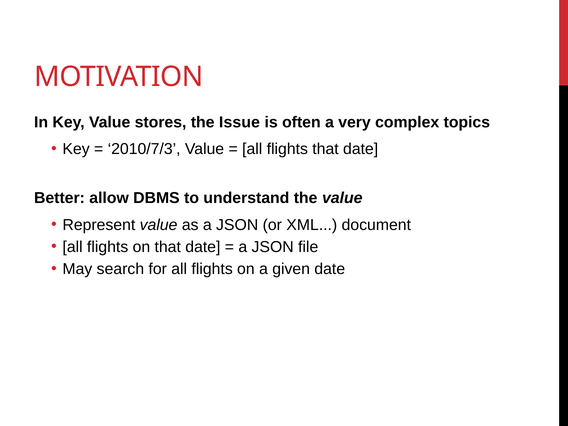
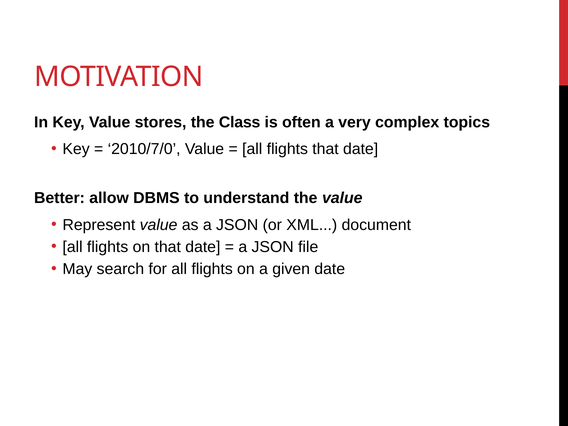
Issue: Issue -> Class (240, 122)
2010/7/3: 2010/7/3 -> 2010/7/0 (144, 149)
